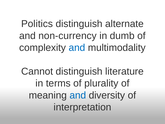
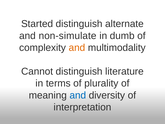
Politics: Politics -> Started (37, 24)
non-currency: non-currency -> non-simulate (68, 36)
and colour: blue -> orange (77, 48)
